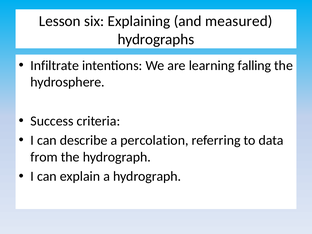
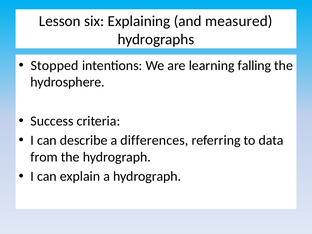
Infiltrate: Infiltrate -> Stopped (55, 65)
percolation: percolation -> differences (154, 140)
